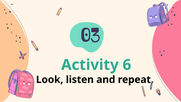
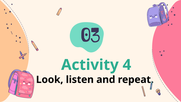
6: 6 -> 4 (127, 65)
